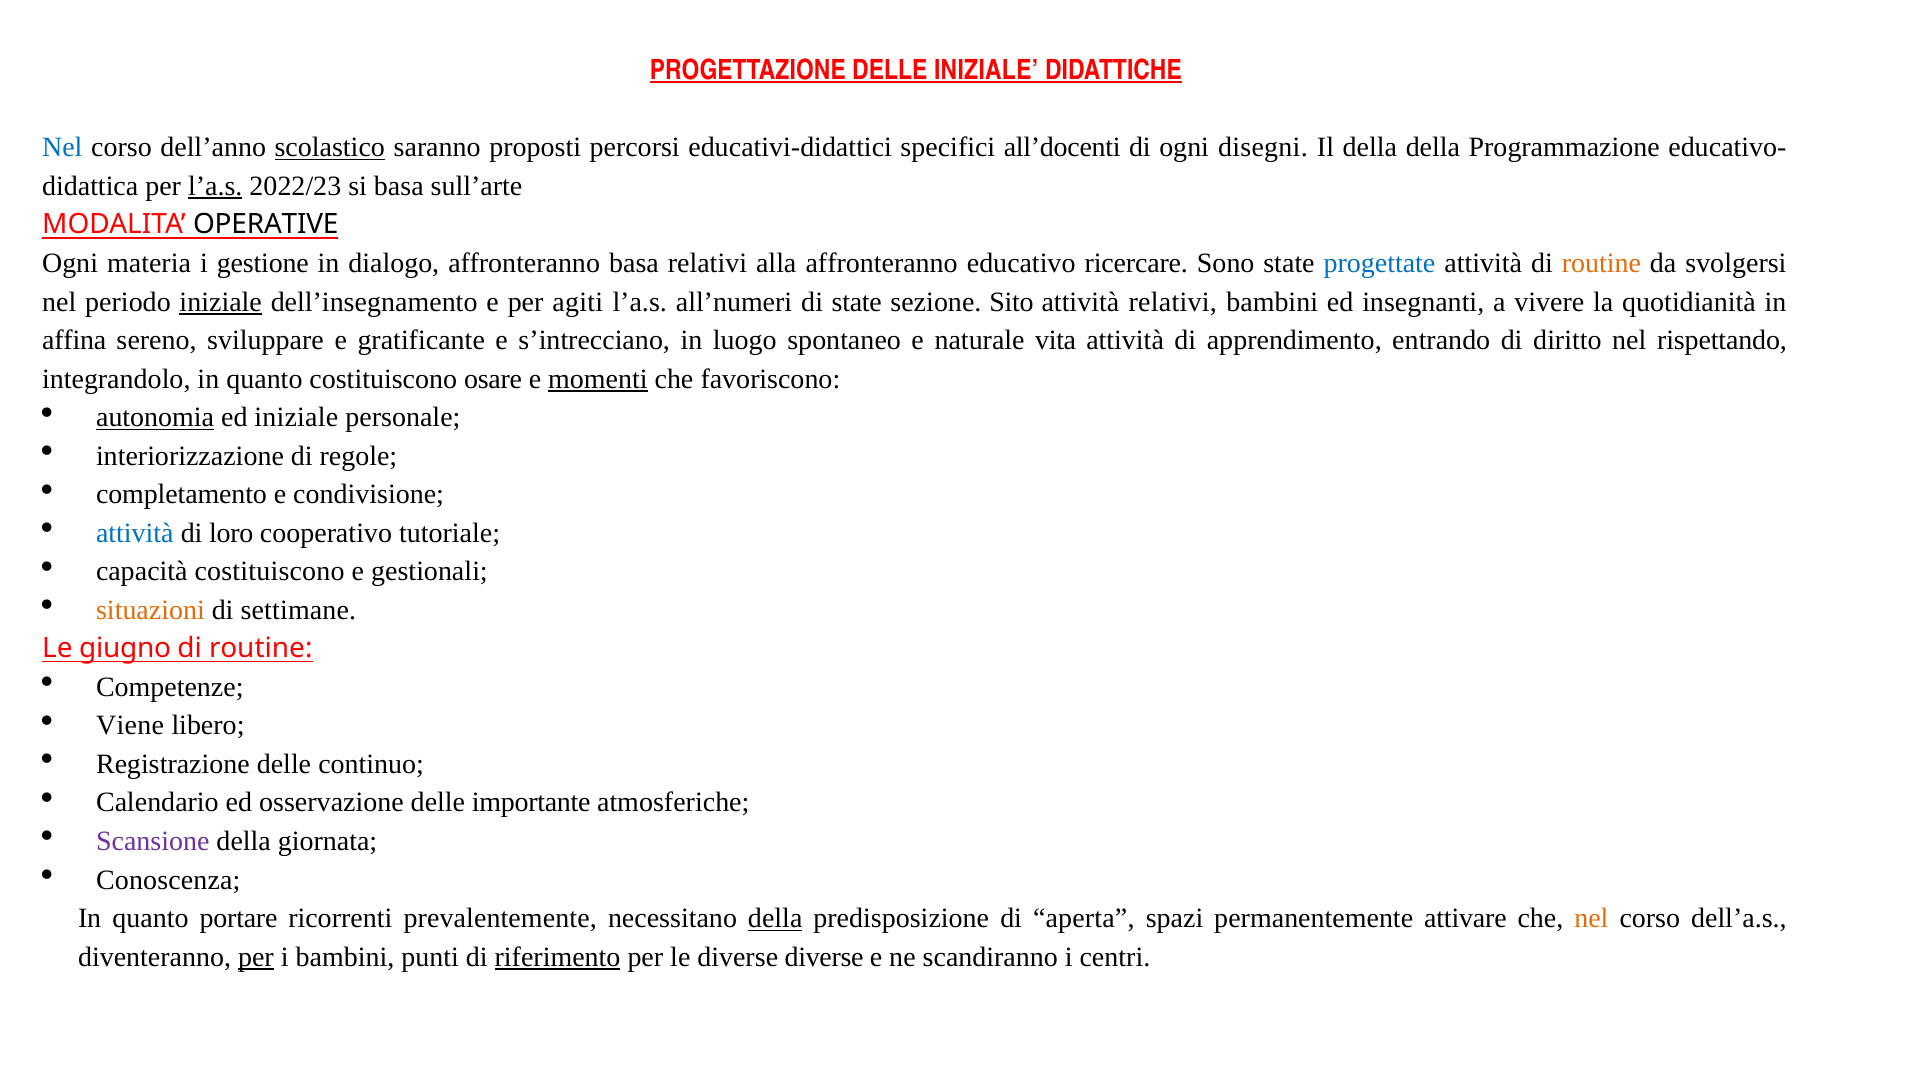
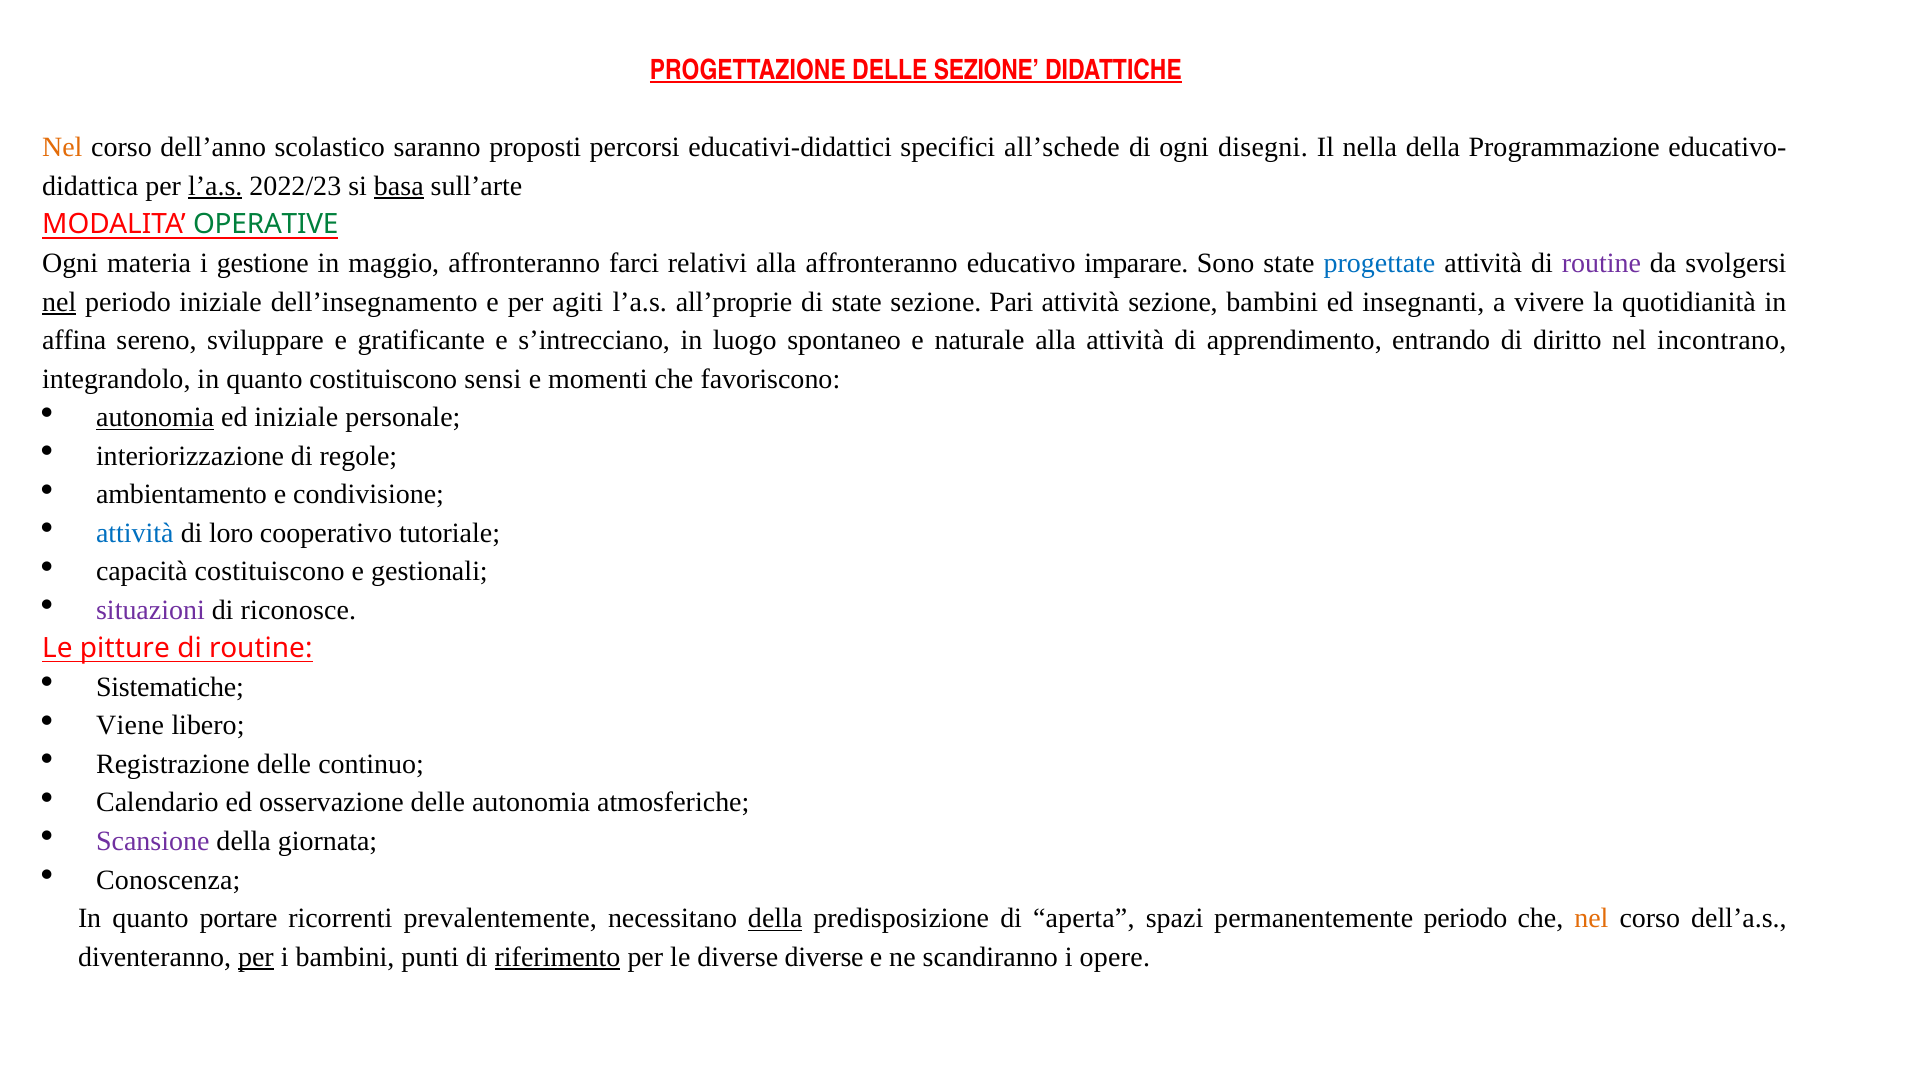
DELLE INIZIALE: INIZIALE -> SEZIONE (986, 71)
Nel colour: blue -> orange (62, 148)
scolastico underline: present -> none (330, 148)
all’docenti: all’docenti -> all’schede (1062, 148)
Il della: della -> nella (1370, 148)
basa underline: none -> present (399, 186)
OPERATIVE colour: black -> green (266, 225)
dialogo: dialogo -> maggio (394, 263)
affronteranno basa: basa -> farci (634, 263)
ricercare: ricercare -> imparare (1136, 263)
routine colour: orange -> purple (1601, 263)
nel underline: none -> present (59, 302)
iniziale underline: present -> none (221, 302)
all’numeri: all’numeri -> all’proprie (734, 302)
Sito: Sito -> Pari (1011, 302)
attività relativi: relativi -> sezione (1173, 302)
naturale vita: vita -> alla (1055, 340)
rispettando: rispettando -> incontrano (1722, 340)
osare: osare -> sensi (493, 379)
momenti underline: present -> none (598, 379)
completamento: completamento -> ambientamento (181, 495)
situazioni colour: orange -> purple (150, 610)
settimane: settimane -> riconosce (298, 610)
giugno: giugno -> pitture (125, 649)
Competenze: Competenze -> Sistematiche (170, 687)
delle importante: importante -> autonomia (531, 803)
permanentemente attivare: attivare -> periodo (1465, 919)
centri: centri -> opere (1115, 957)
